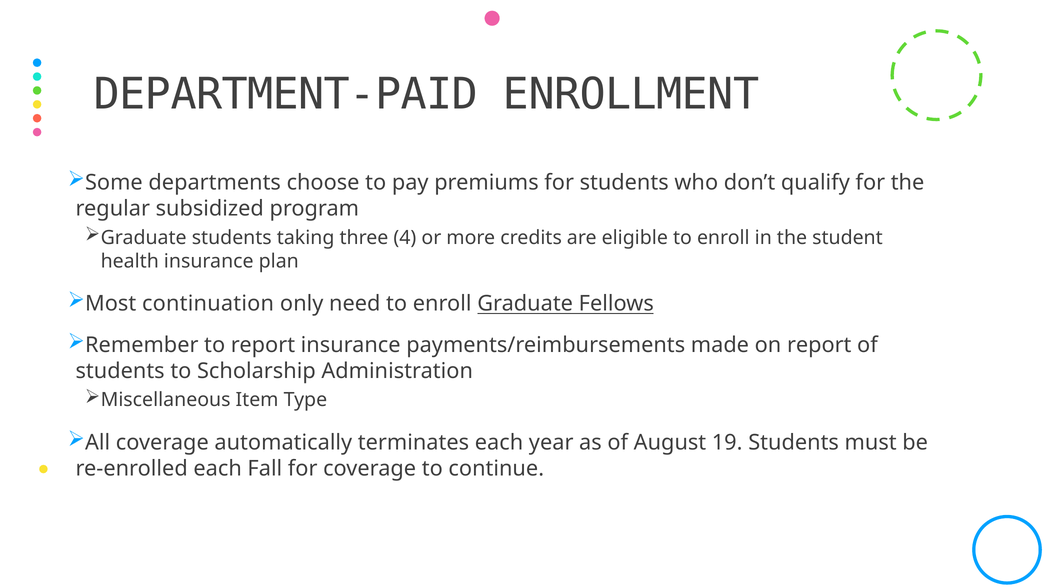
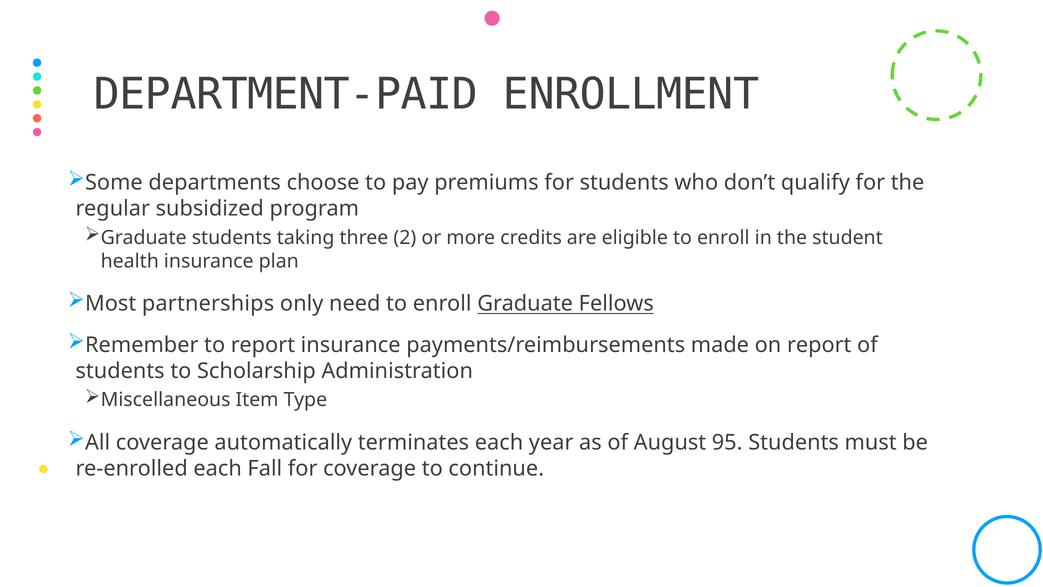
4: 4 -> 2 (405, 238)
continuation: continuation -> partnerships (208, 303)
19: 19 -> 95 (727, 442)
